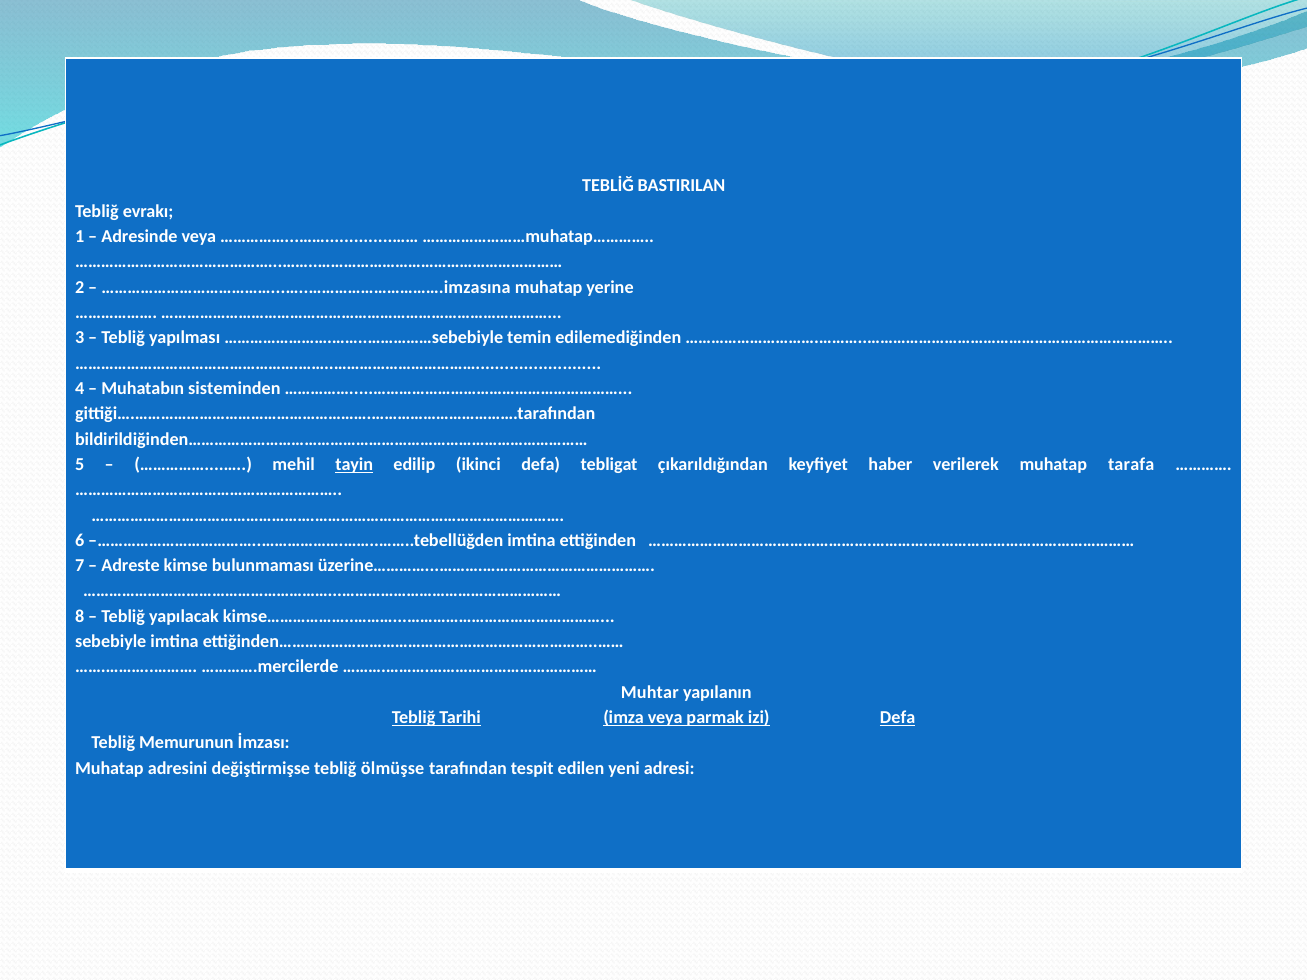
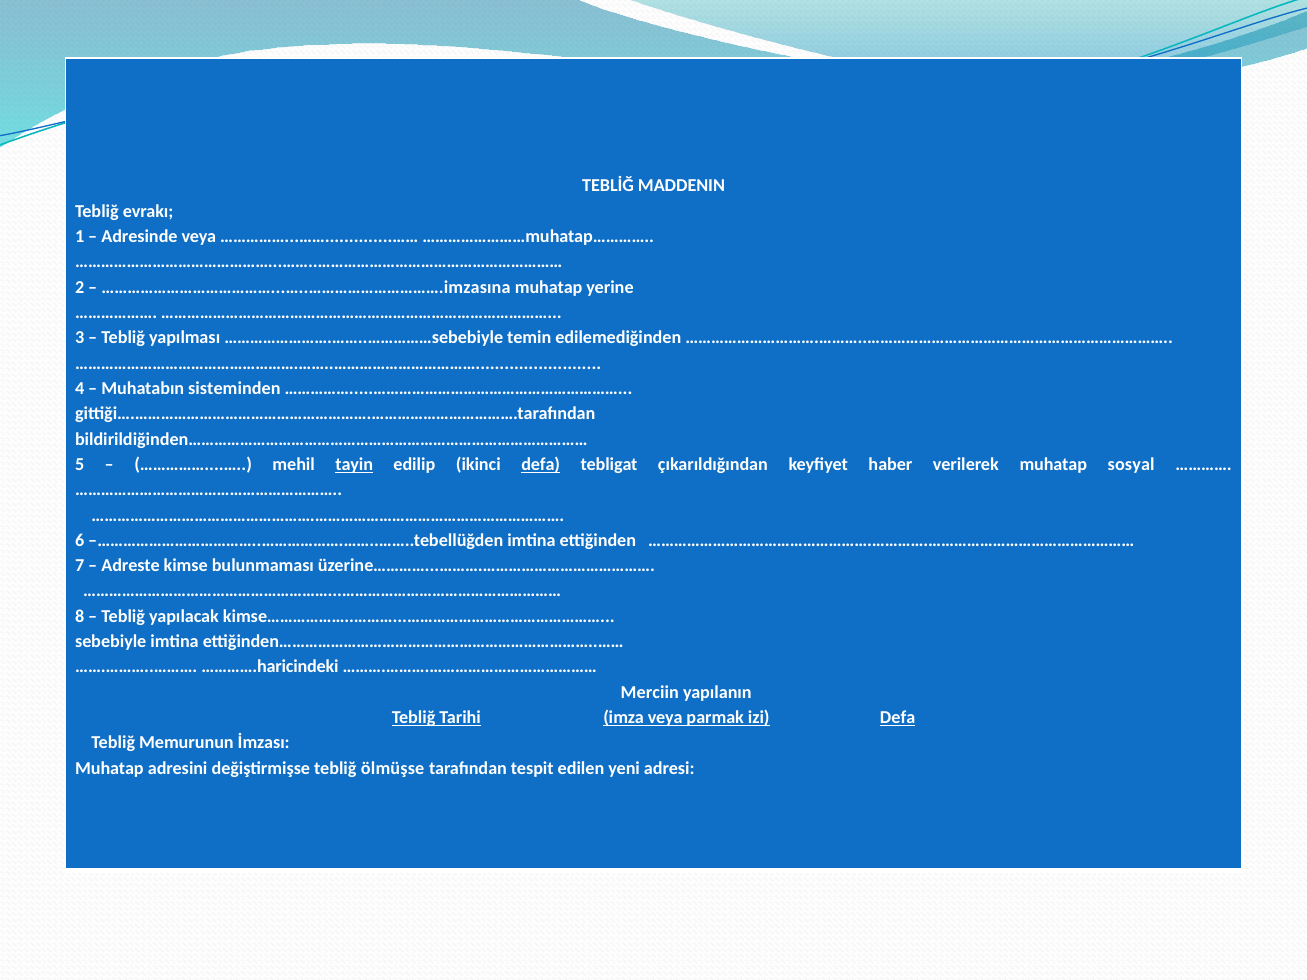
BASTIRILAN: BASTIRILAN -> MADDENIN (681, 186)
defa underline: none -> present (541, 465)
tarafa: tarafa -> sosyal (1131, 465)
………….mercilerde: ………….mercilerde -> ………….haricindeki (270, 667)
Muhtar: Muhtar -> Merciin (650, 692)
